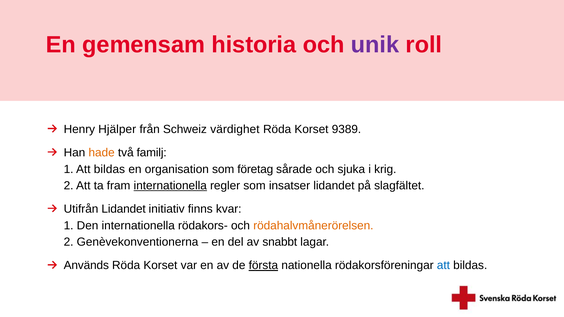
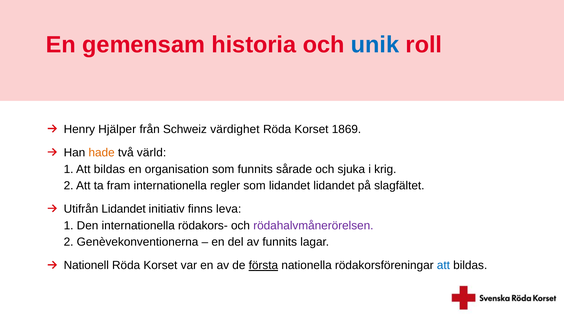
unik colour: purple -> blue (375, 45)
9389: 9389 -> 1869 (346, 129)
familj: familj -> värld (152, 153)
som företag: företag -> funnits (255, 169)
internationella underline: present -> none (170, 186)
som insatser: insatser -> lidandet (290, 186)
kvar: kvar -> leva (229, 209)
rödahalvmånerörelsen colour: orange -> purple (313, 226)
av snabbt: snabbt -> funnits (280, 242)
Används: Används -> Nationell (86, 266)
